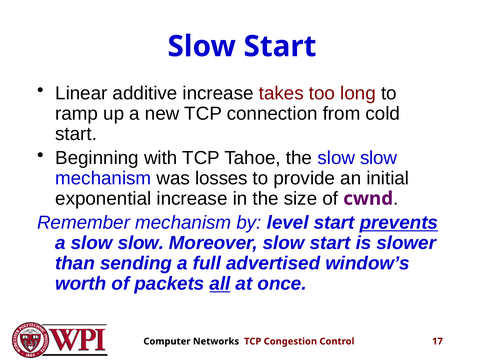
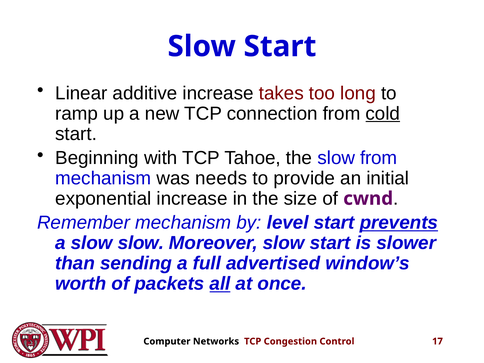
cold underline: none -> present (383, 113)
the slow slow: slow -> from (379, 158)
losses: losses -> needs (221, 178)
